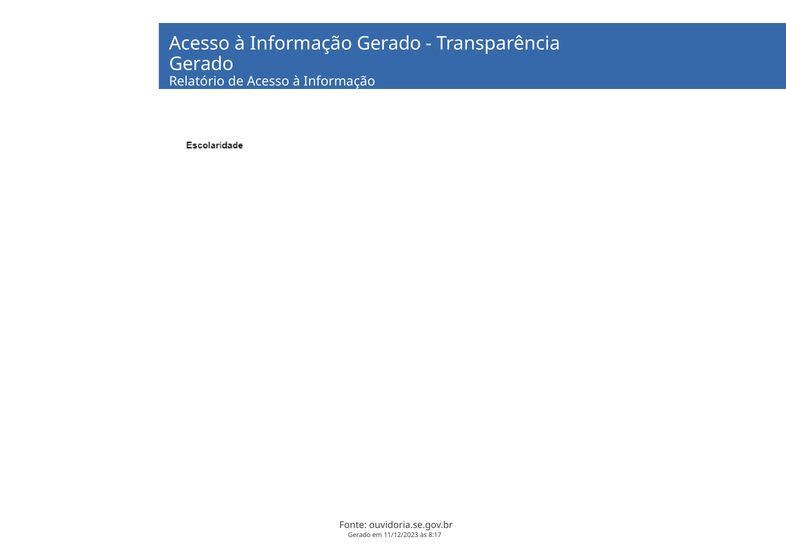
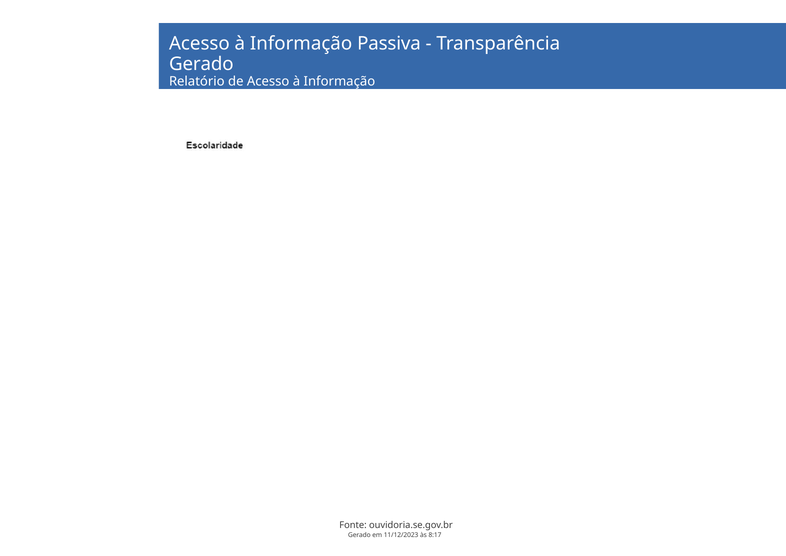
Informação Gerado: Gerado -> Passiva (389, 43)
